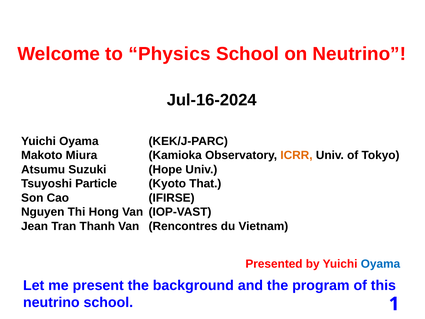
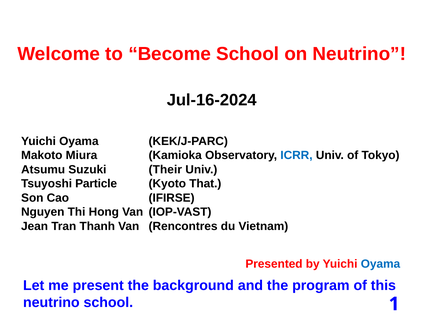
Physics: Physics -> Become (170, 54)
ICRR colour: orange -> blue (296, 155)
Hope: Hope -> Their (165, 169)
